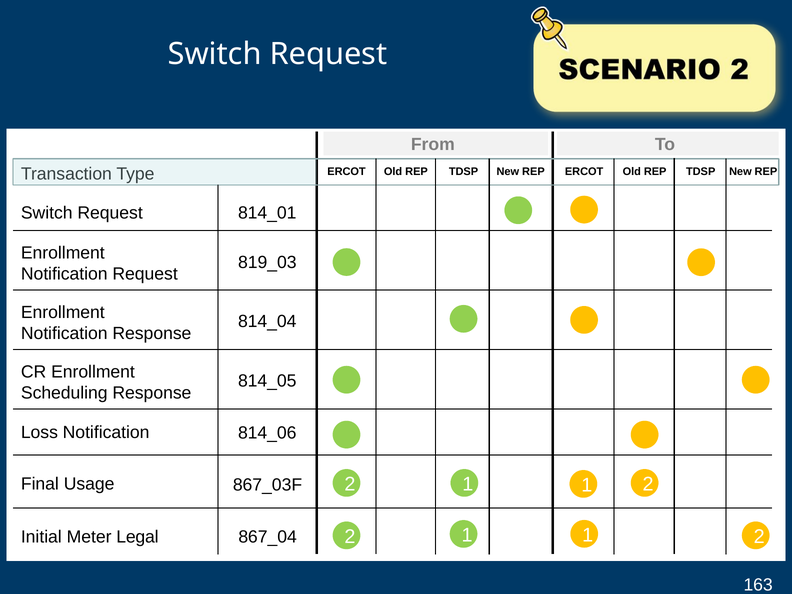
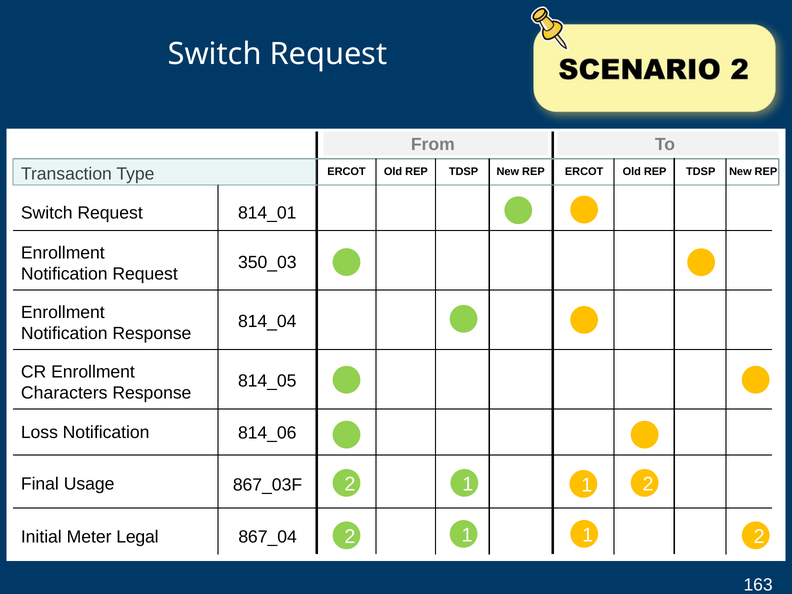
819_03: 819_03 -> 350_03 (267, 262)
Scheduling: Scheduling -> Characters (64, 393)
